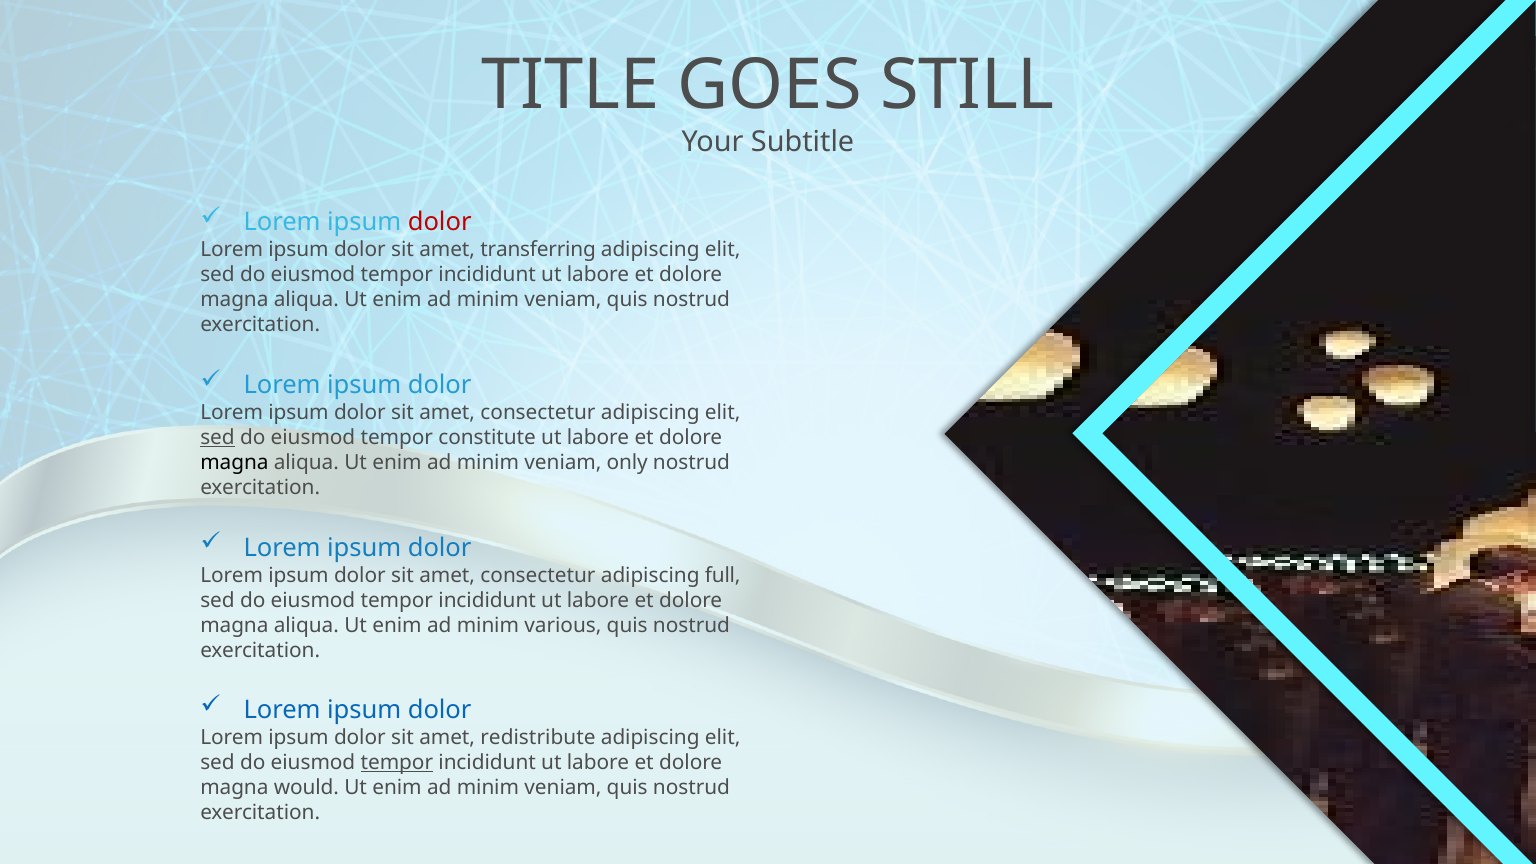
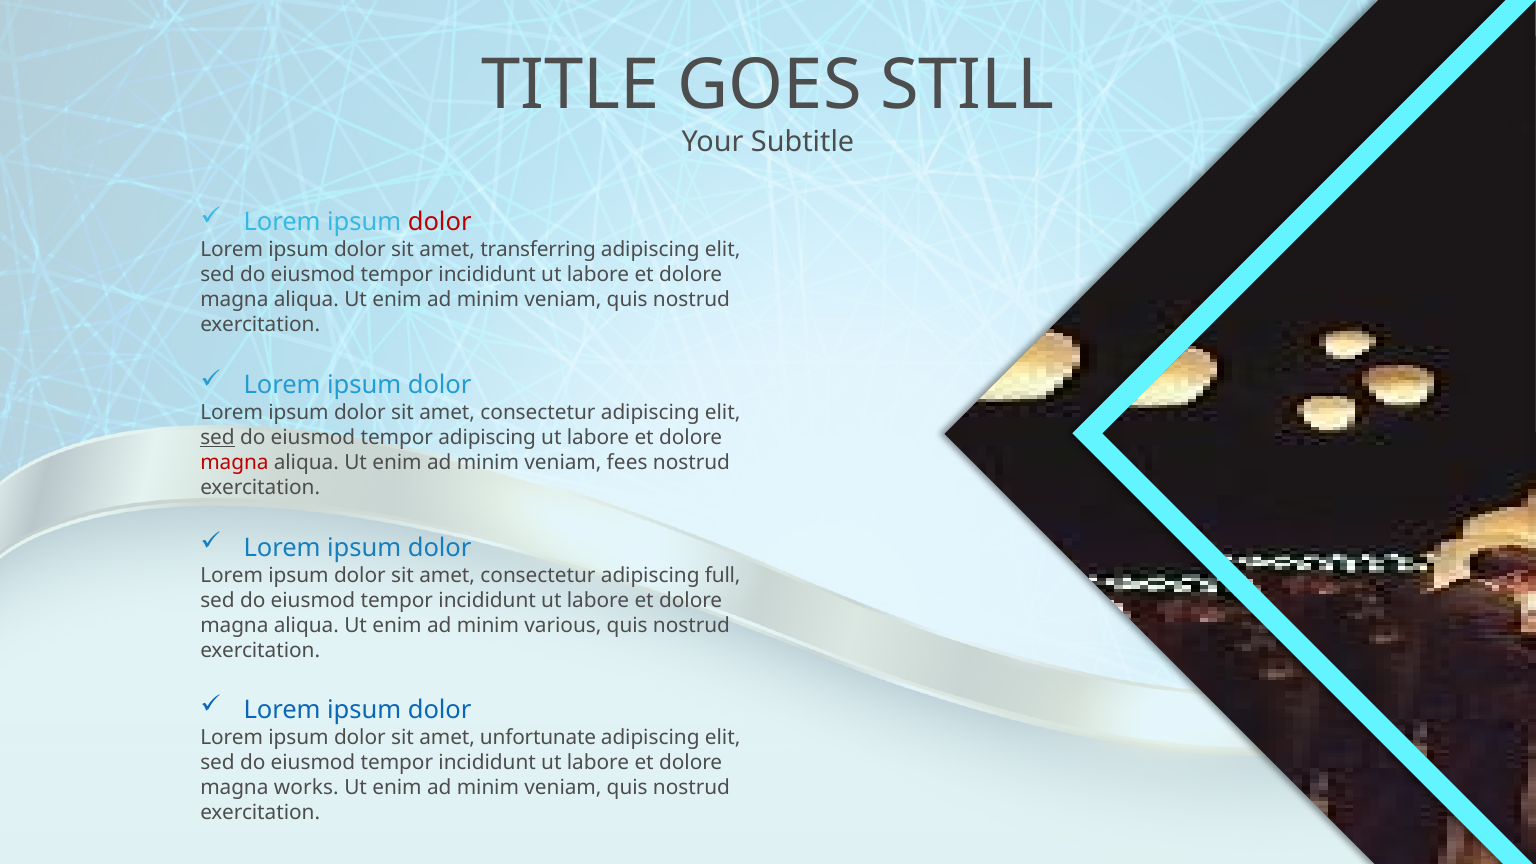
tempor constitute: constitute -> adipiscing (487, 438)
magna colour: black -> red (234, 463)
only: only -> fees (627, 463)
redistribute: redistribute -> unfortunate (538, 738)
tempor underline: present -> none (397, 763)
would: would -> works (306, 788)
